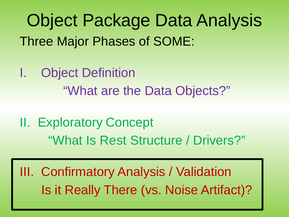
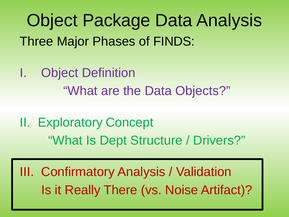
SOME: SOME -> FINDS (174, 41)
Rest: Rest -> Dept (113, 140)
